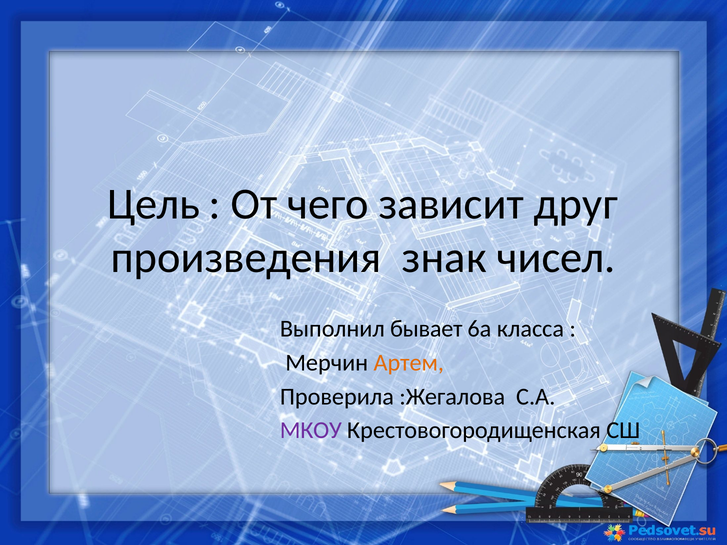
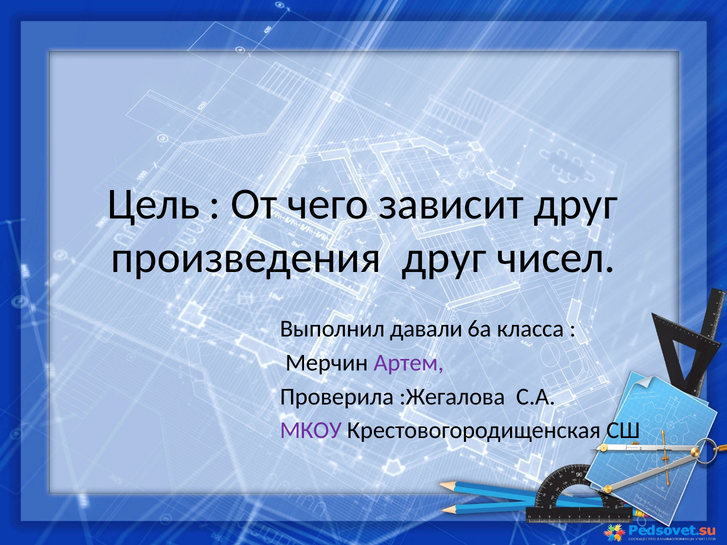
произведения знак: знак -> друг (444, 258)
бывает: бывает -> давали (426, 329)
Артем colour: orange -> purple (409, 363)
